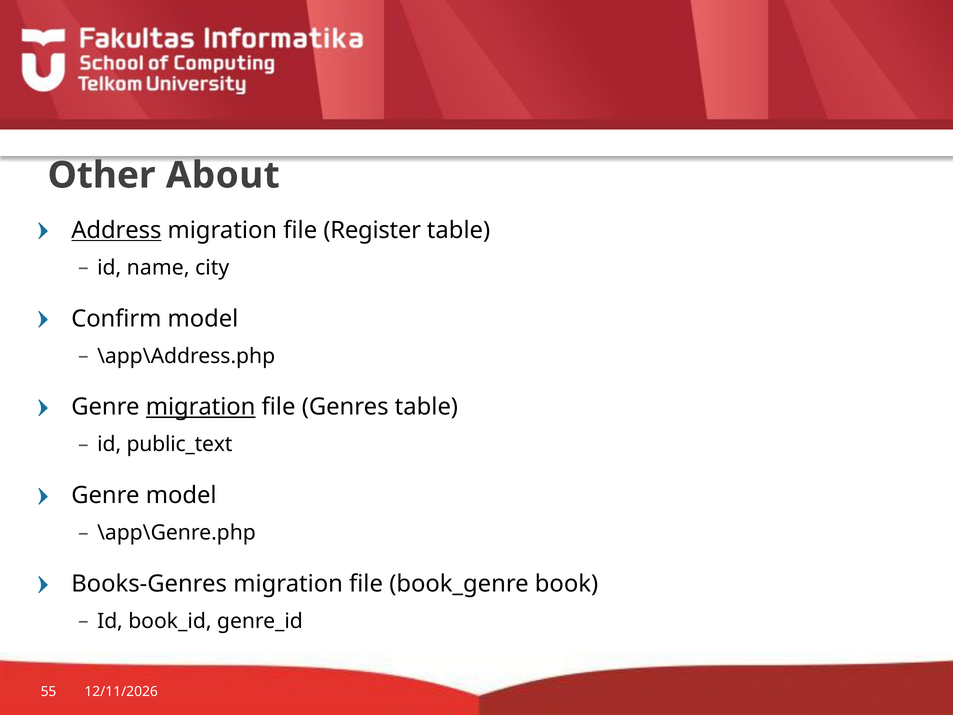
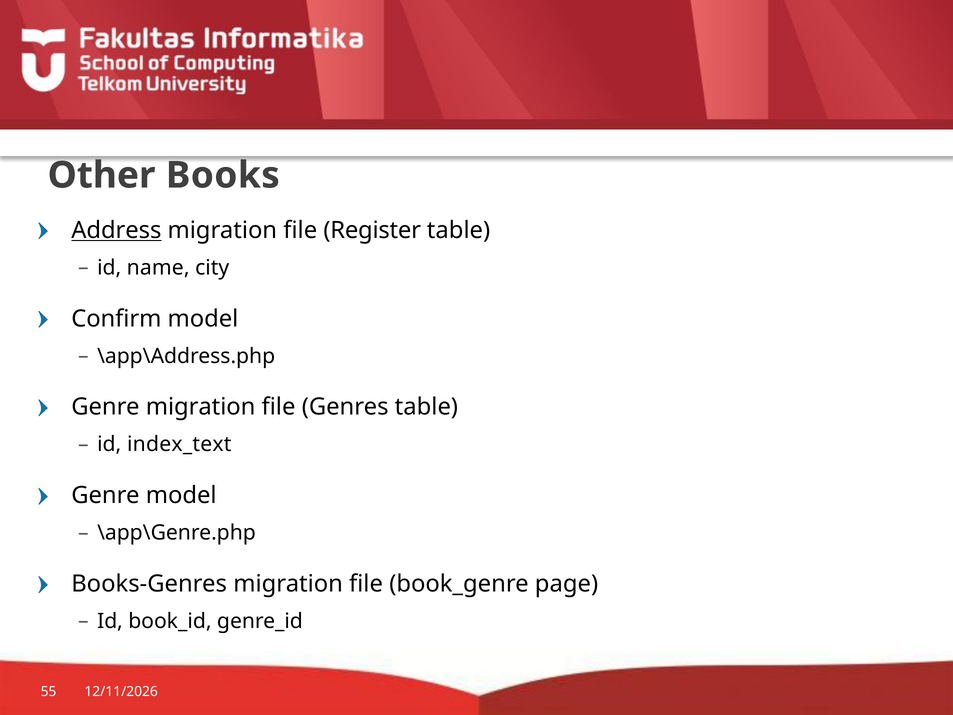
About: About -> Books (223, 175)
migration underline: present -> none (201, 407)
public_text: public_text -> index_text (179, 444)
book: book -> page (566, 584)
